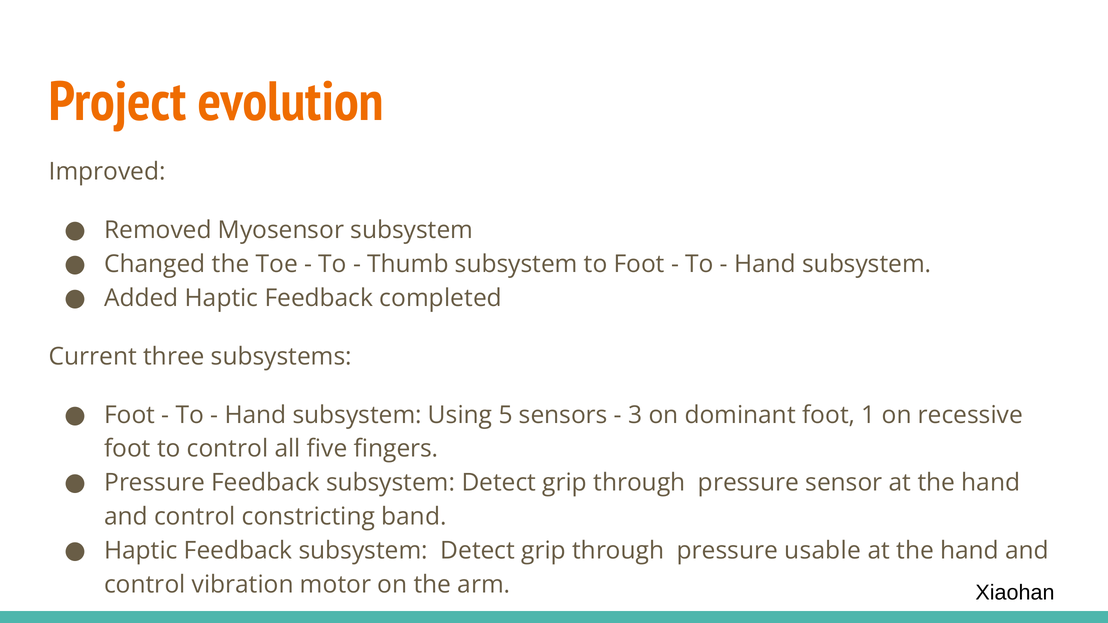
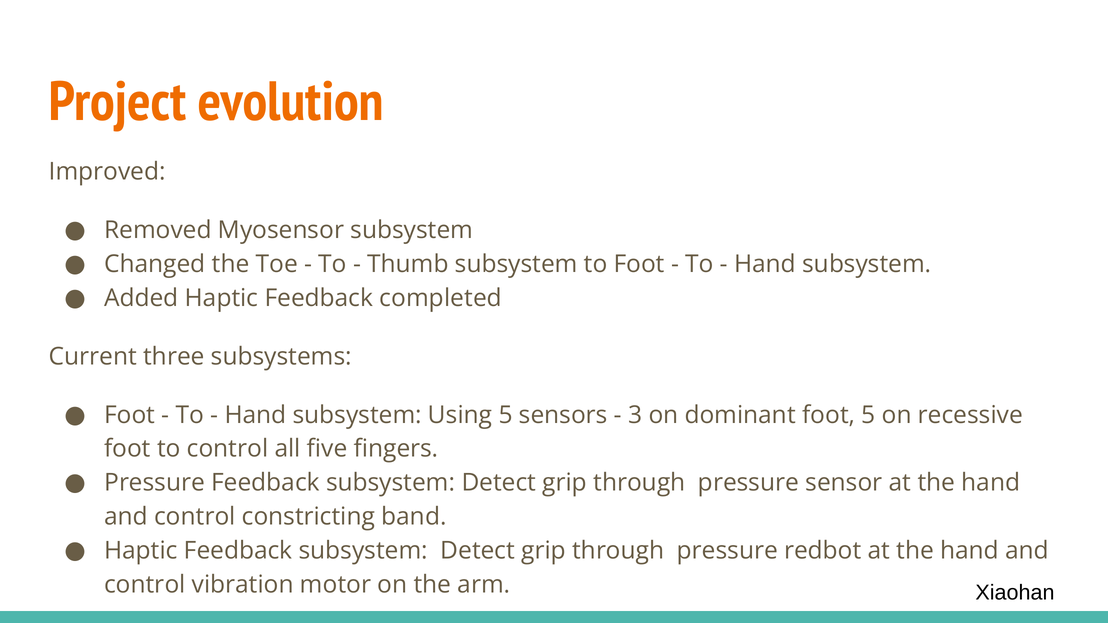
foot 1: 1 -> 5 (868, 415)
usable: usable -> redbot (823, 551)
